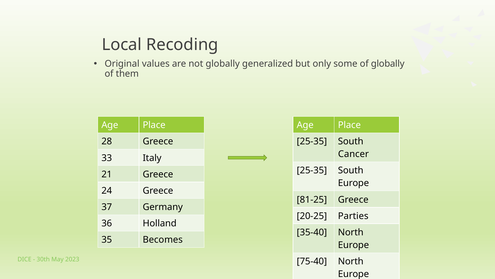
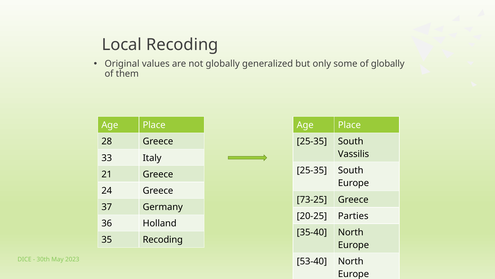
Cancer: Cancer -> Vassilis (354, 154)
81-25: 81-25 -> 73-25 (312, 199)
35 Becomes: Becomes -> Recoding (163, 239)
75-40: 75-40 -> 53-40 (312, 261)
